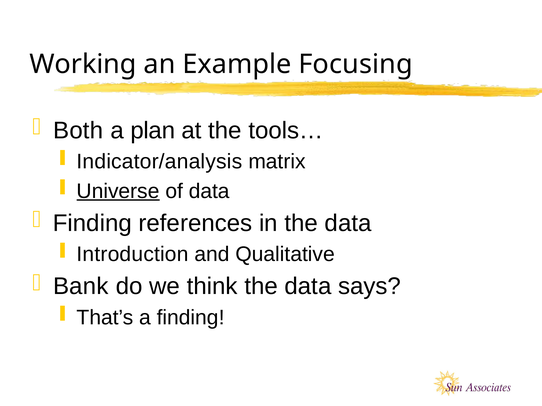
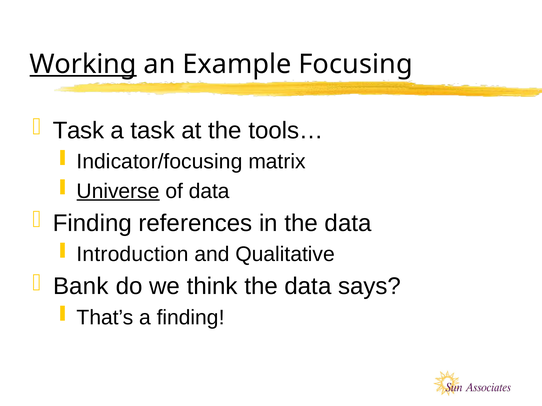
Working underline: none -> present (83, 64)
Both: Both -> Task (78, 131)
a plan: plan -> task (153, 131)
Indicator/analysis: Indicator/analysis -> Indicator/focusing (160, 162)
